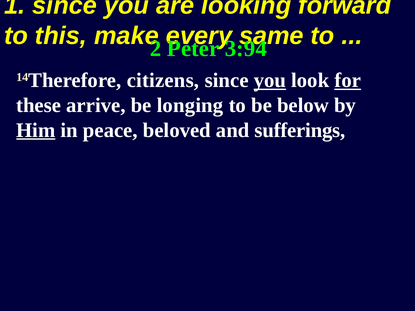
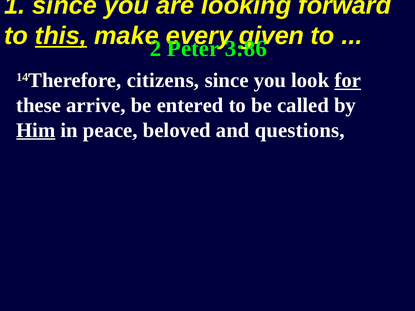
this underline: none -> present (61, 36)
same: same -> given (272, 36)
3:94: 3:94 -> 3:86 (246, 49)
you underline: present -> none (270, 80)
longing: longing -> entered (190, 105)
below: below -> called (303, 105)
sufferings: sufferings -> questions (300, 130)
